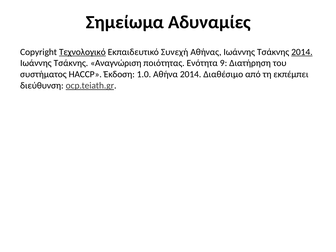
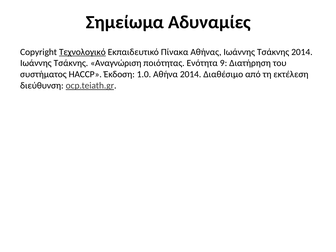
Συνεχή: Συνεχή -> Πίνακα (175, 52)
2014 underline: present -> none (302, 52)
εκπέμπει: εκπέμπει -> εκτέλεση (291, 74)
